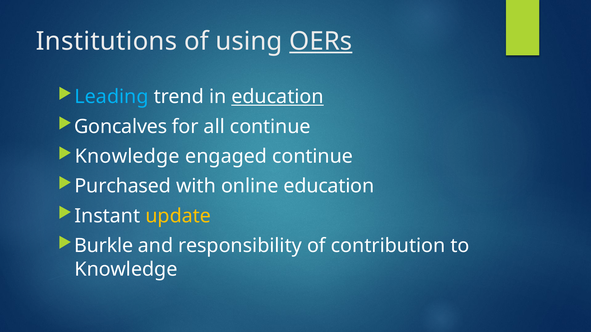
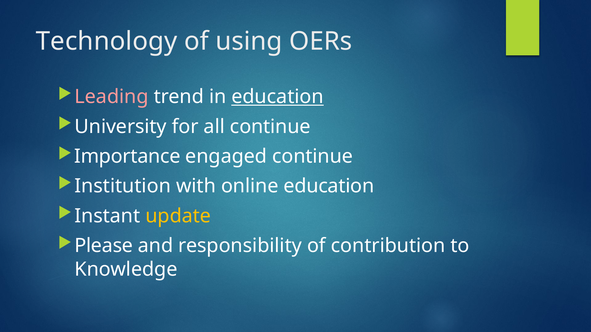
Institutions: Institutions -> Technology (107, 41)
OERs underline: present -> none (321, 41)
Leading colour: light blue -> pink (112, 97)
Goncalves: Goncalves -> University (121, 127)
Knowledge: Knowledge -> Importance (127, 157)
Purchased: Purchased -> Institution (123, 186)
Burkle: Burkle -> Please (104, 246)
